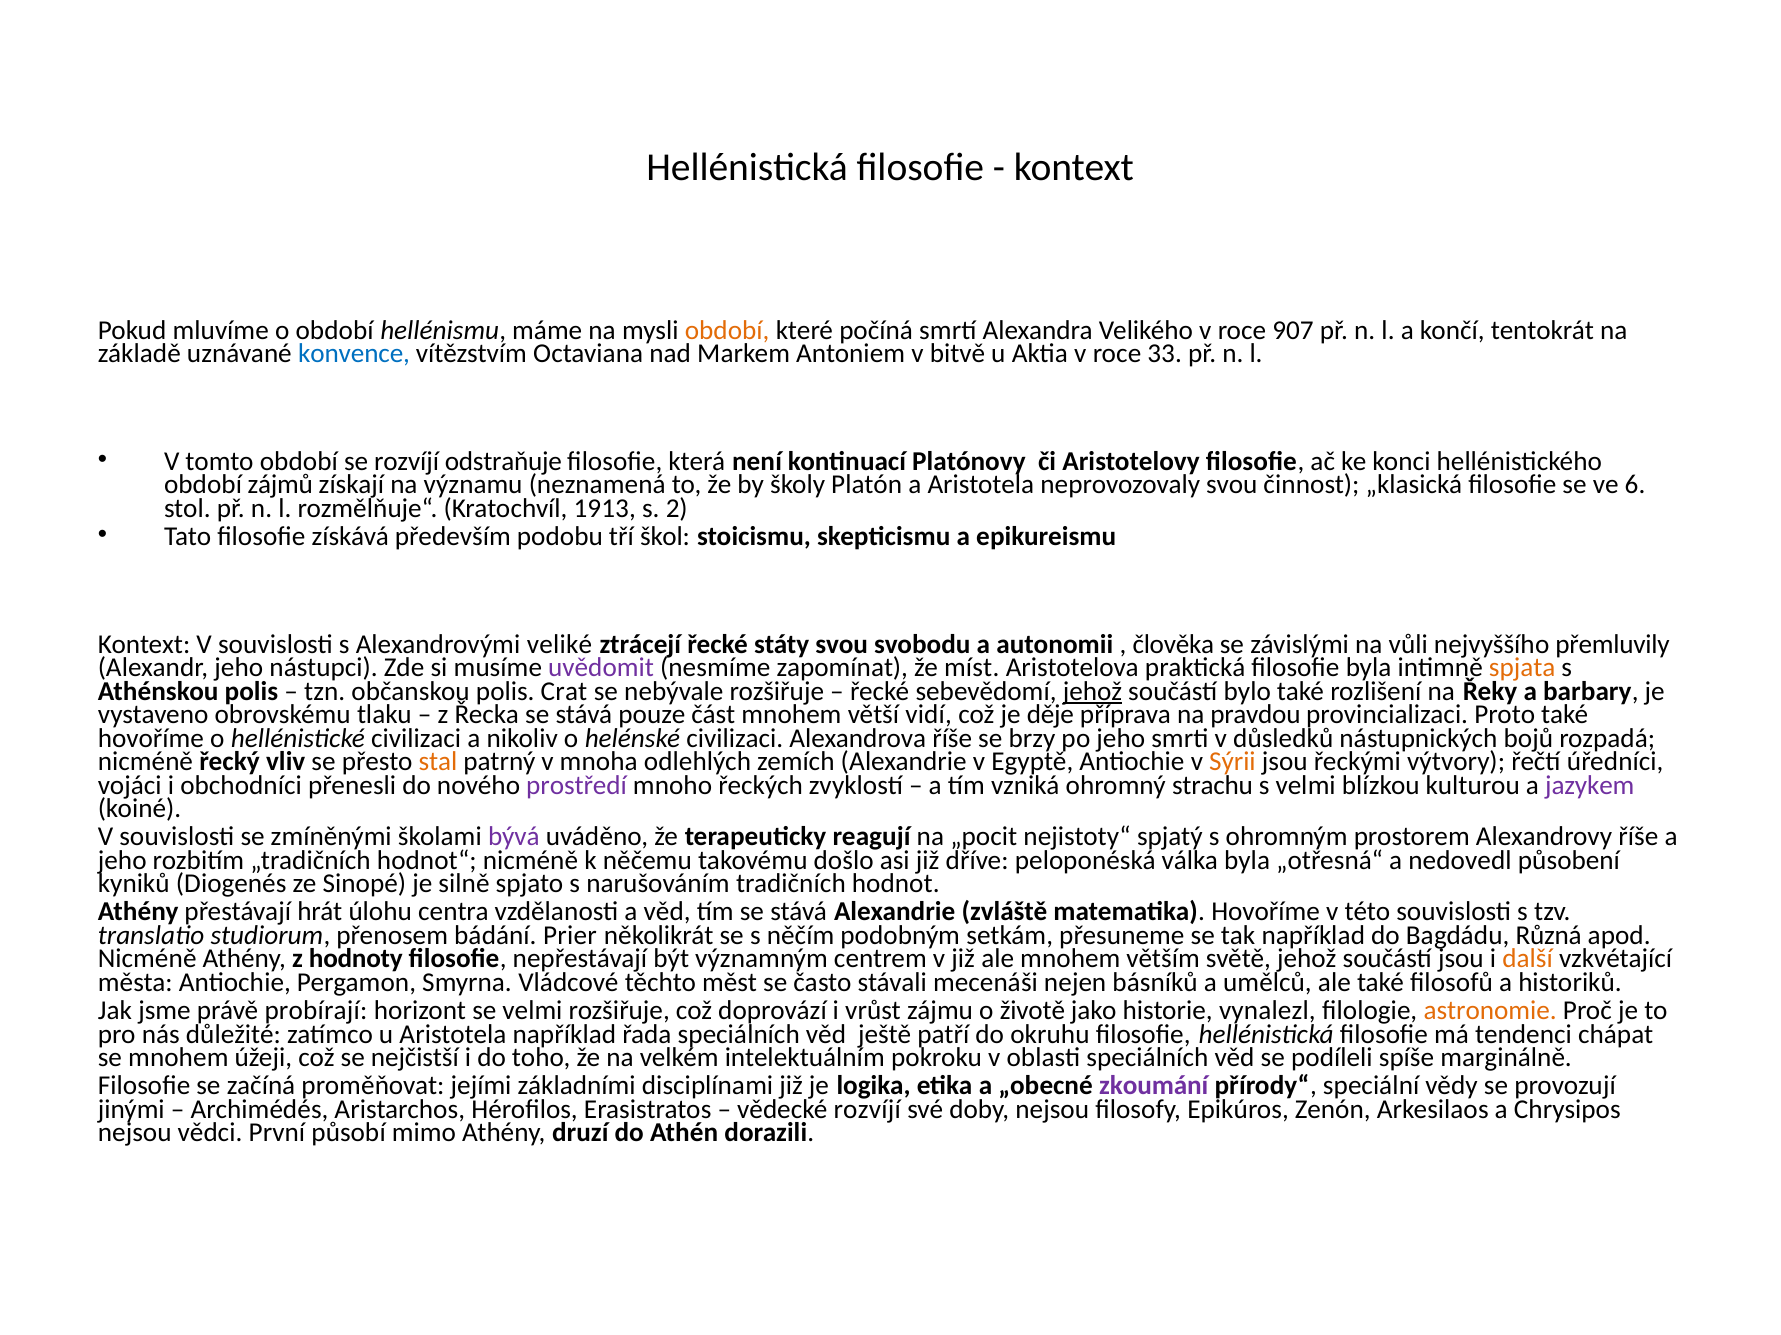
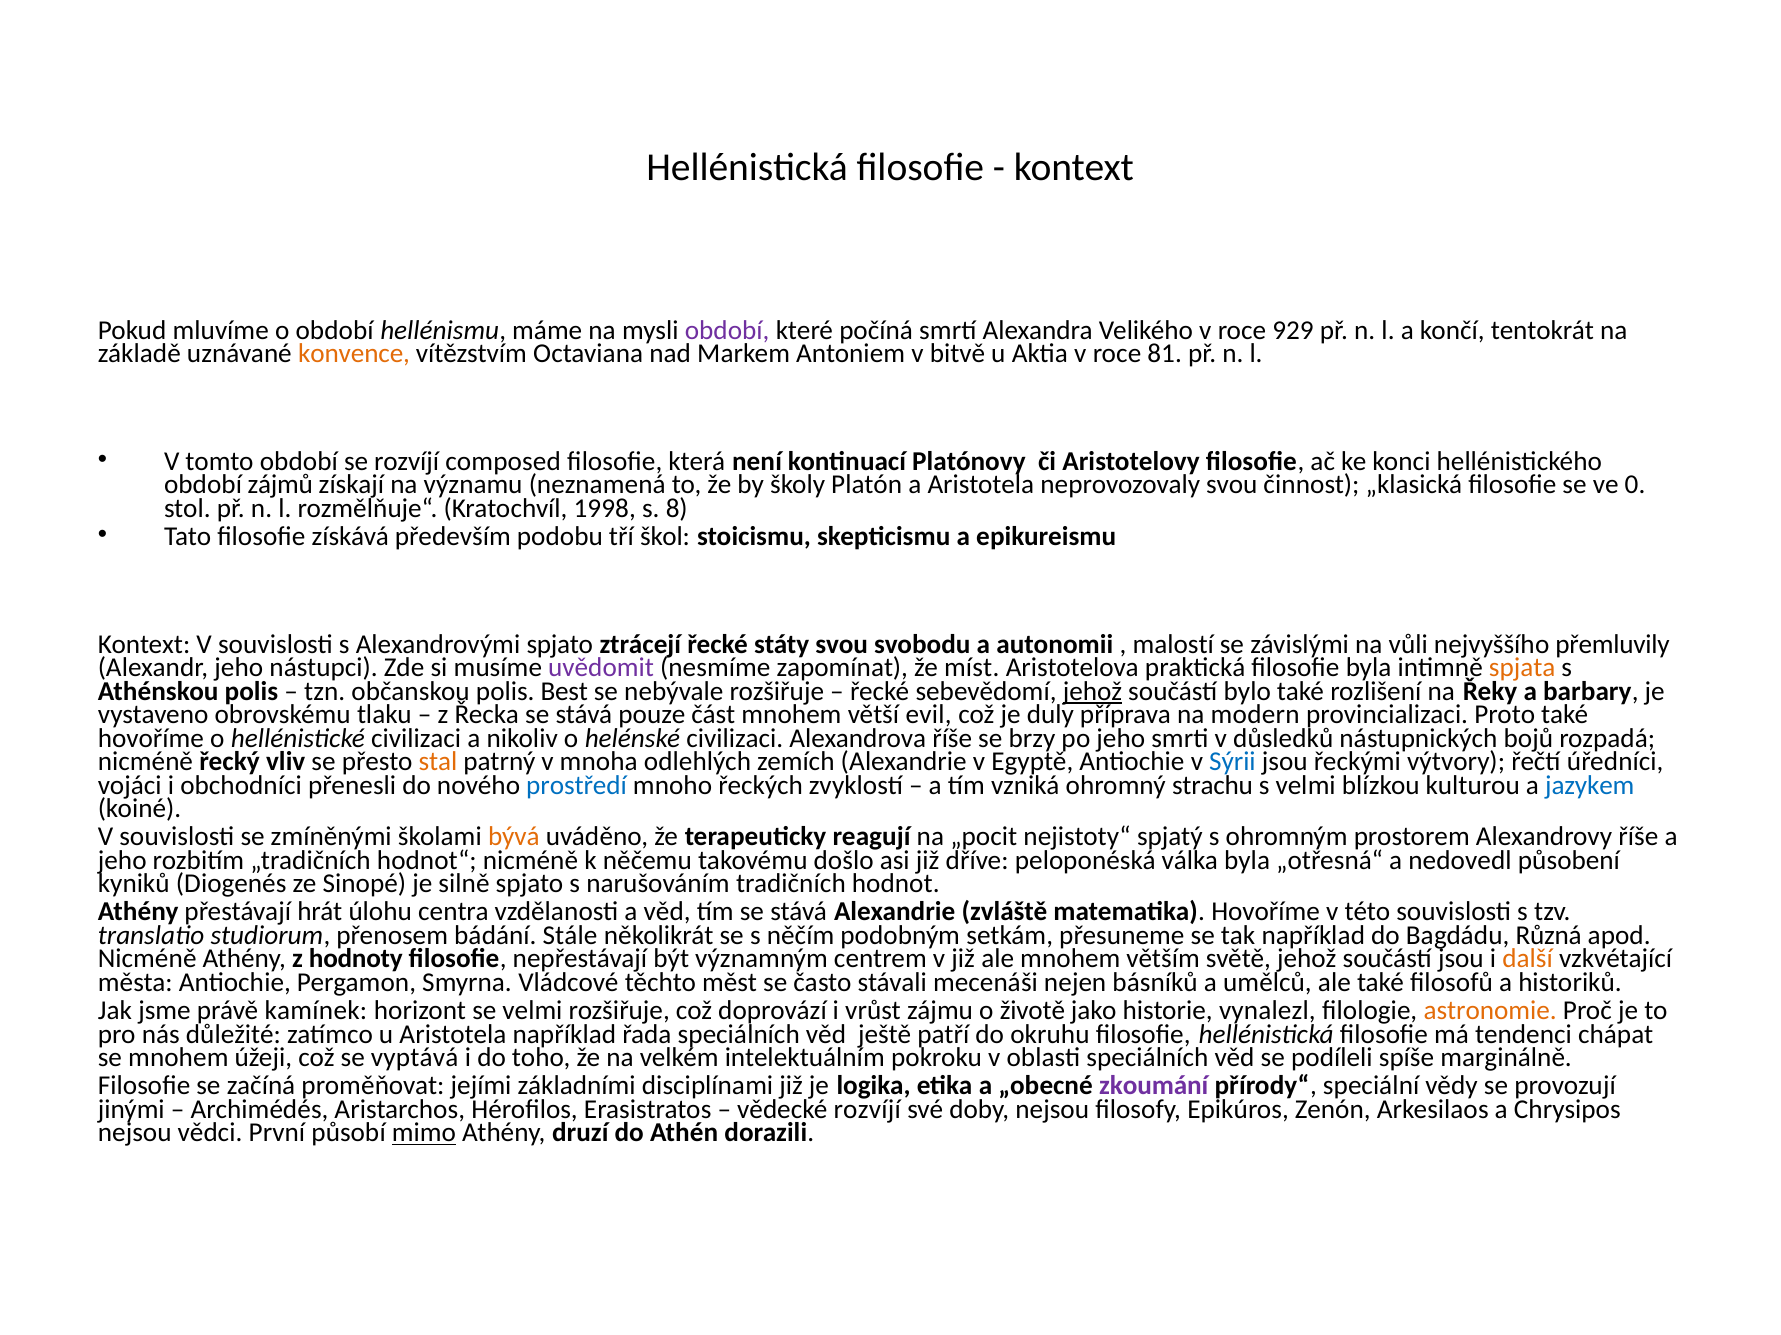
období colour: orange -> purple (727, 330)
907: 907 -> 929 (1293, 330)
konvence colour: blue -> orange (354, 354)
33: 33 -> 81 (1165, 354)
odstraňuje: odstraňuje -> composed (503, 462)
6: 6 -> 0 (1635, 485)
1913: 1913 -> 1998 (605, 509)
2: 2 -> 8 (677, 509)
Alexandrovými veliké: veliké -> spjato (560, 644)
člověka: člověka -> malostí (1173, 644)
Crat: Crat -> Best (564, 692)
vidí: vidí -> evil (929, 715)
děje: děje -> duly (1050, 715)
pravdou: pravdou -> modern (1255, 715)
Sýrii colour: orange -> blue (1232, 762)
prostředí colour: purple -> blue (577, 786)
jazykem colour: purple -> blue (1590, 786)
bývá colour: purple -> orange (514, 837)
Prier: Prier -> Stále (570, 936)
probírají: probírají -> kamínek (316, 1011)
nejčistší: nejčistší -> vyptává (415, 1058)
mimo underline: none -> present (424, 1133)
